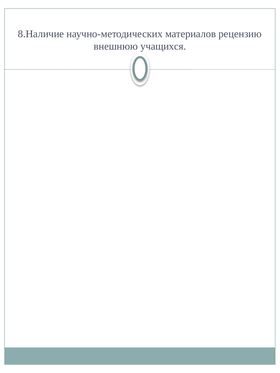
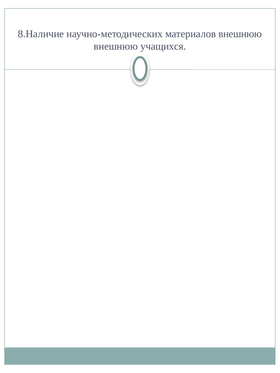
материалов рецензию: рецензию -> внешнюю (240, 34)
